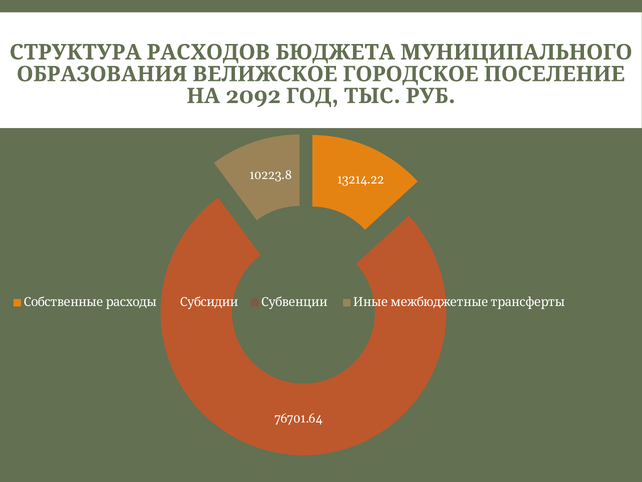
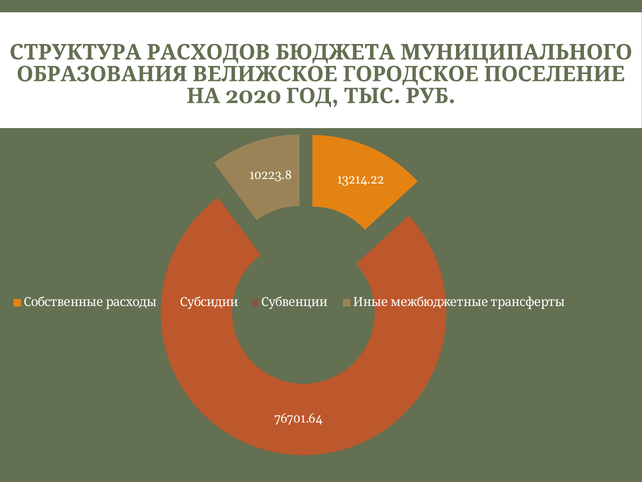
2092: 2092 -> 2020 (253, 96)
